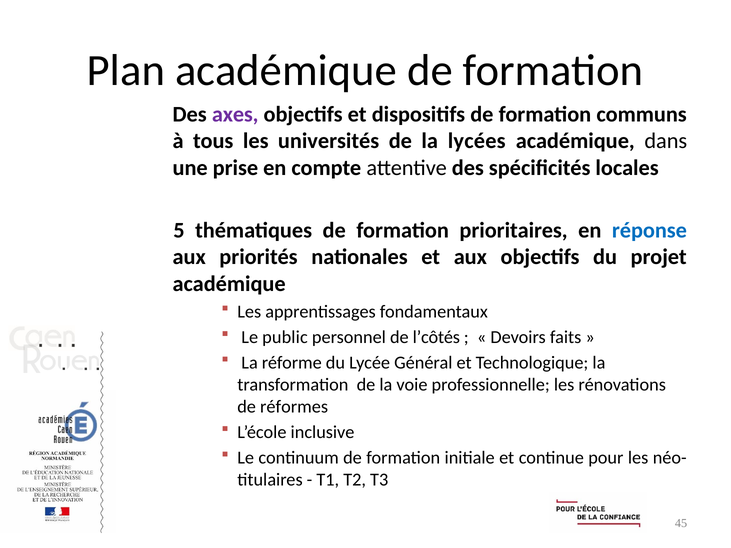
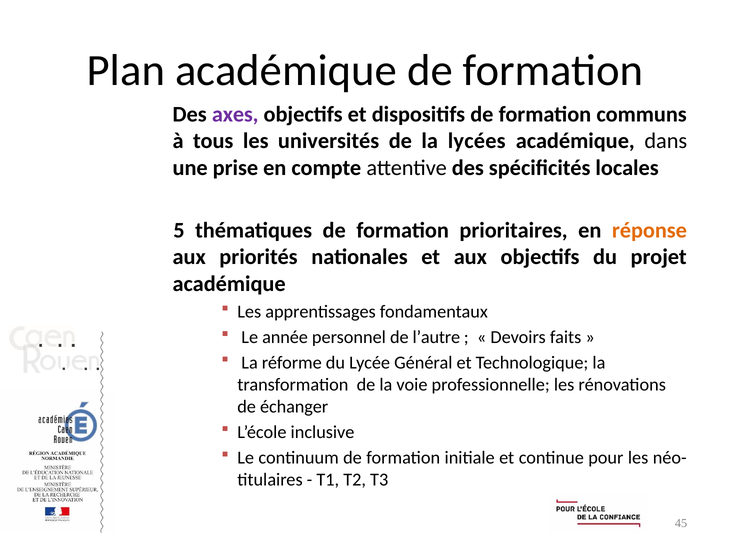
réponse colour: blue -> orange (649, 230)
public: public -> année (285, 337)
l’côtés: l’côtés -> l’autre (436, 337)
réformes: réformes -> échanger (294, 407)
